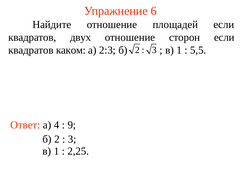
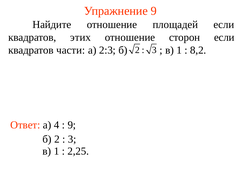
Упражнение 6: 6 -> 9 (154, 11)
двух: двух -> этих (80, 37)
каком: каком -> части (71, 50)
5,5: 5,5 -> 8,2 (198, 50)
